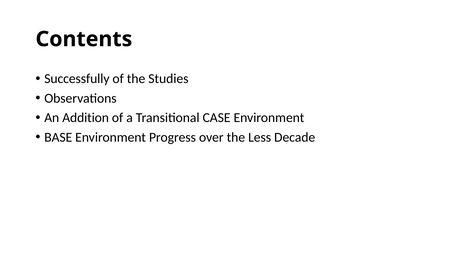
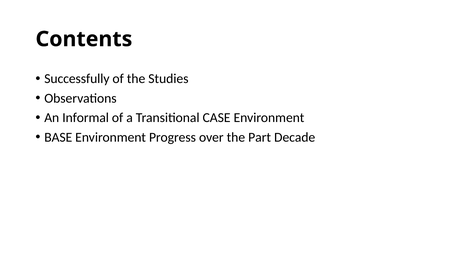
Addition: Addition -> Informal (86, 118)
Less: Less -> Part (260, 137)
